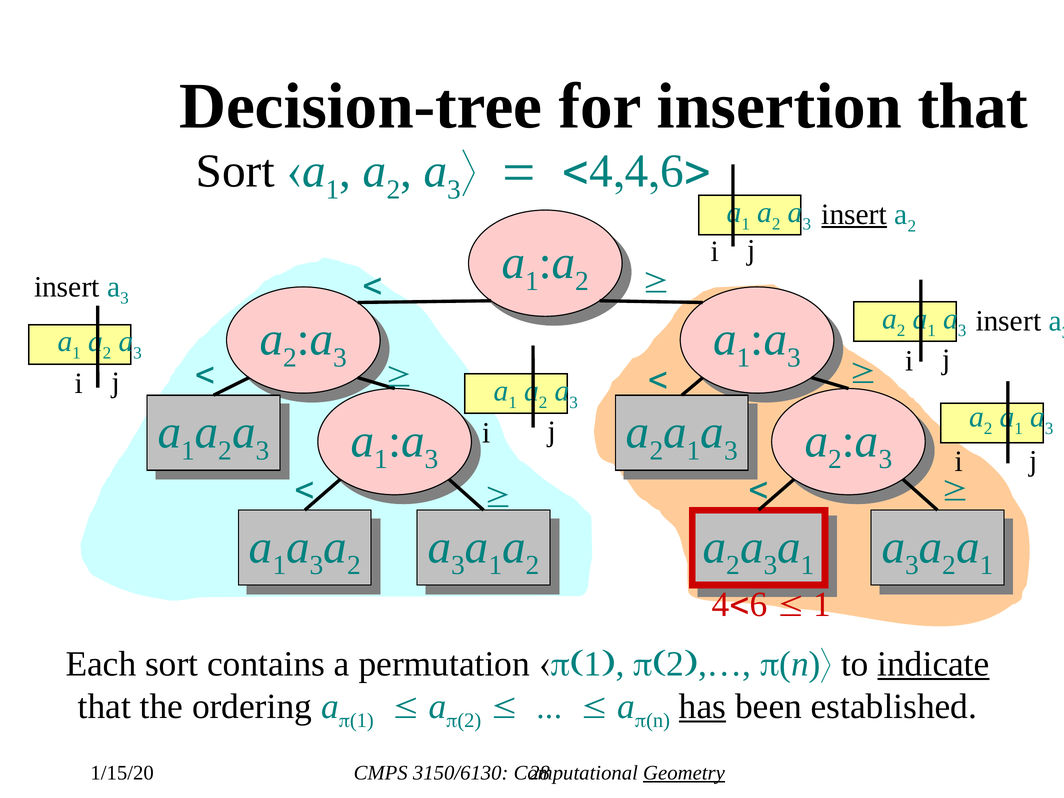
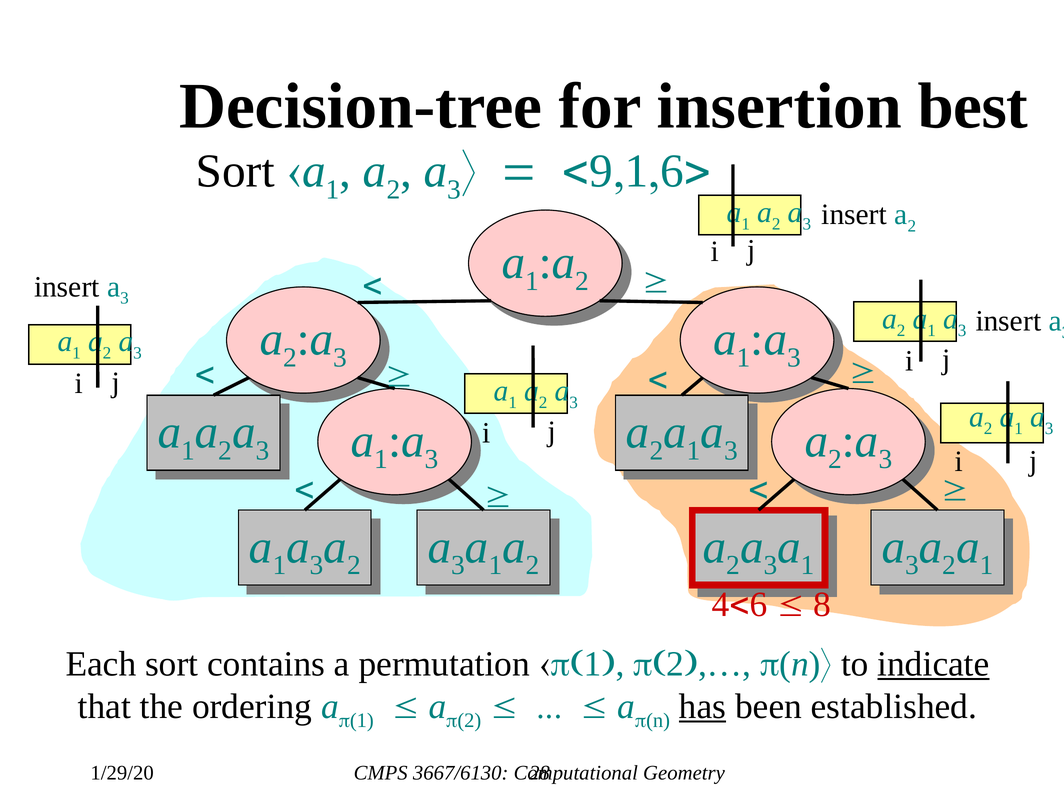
insertion that: that -> best (973, 107)
<4,4,6>: <4,4,6> -> <9,1,6> (637, 171)
insert underline: present -> none (854, 214)
1: 1 -> 8 (822, 604)
1/15/20: 1/15/20 -> 1/29/20 (122, 773)
3150/6130: 3150/6130 -> 3667/6130 (461, 773)
Geometry underline: present -> none (684, 773)
